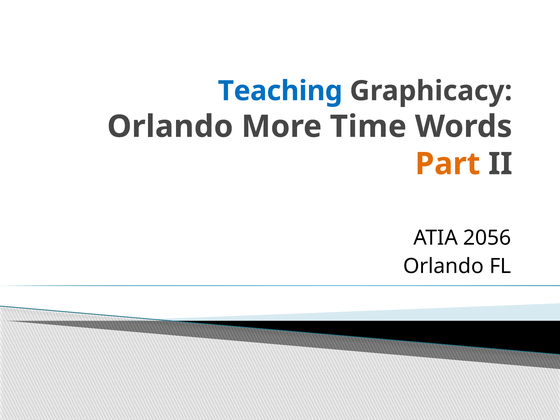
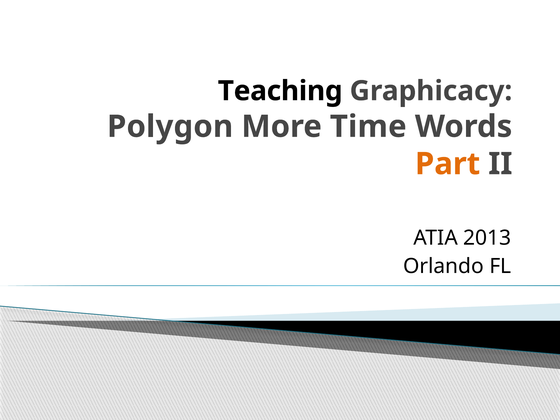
Teaching colour: blue -> black (280, 91)
Orlando: Orlando -> Polygon (170, 127)
2056: 2056 -> 2013 (487, 238)
